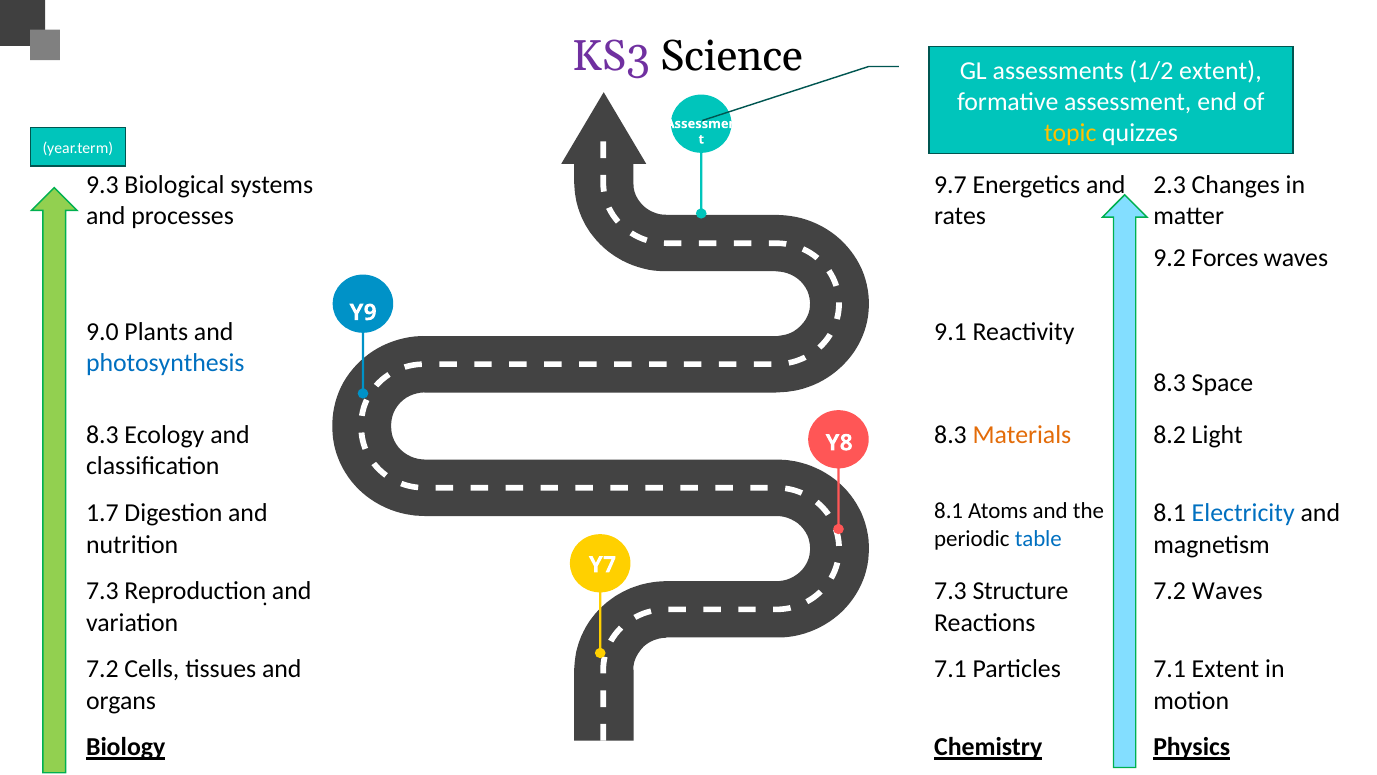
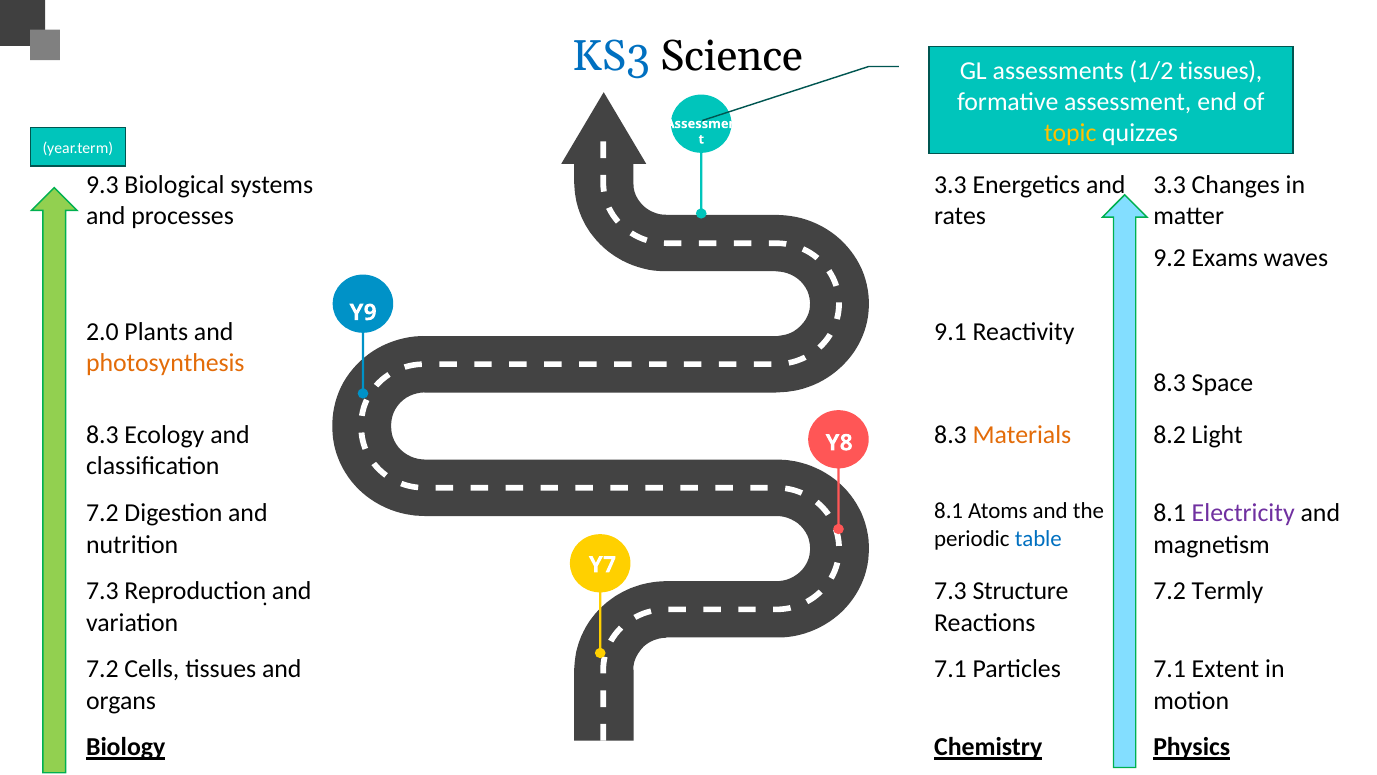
KS3 colour: purple -> blue (611, 56)
1/2 extent: extent -> tissues (1221, 71)
9.7: 9.7 -> 3.3 (950, 185)
2.3: 2.3 -> 3.3 (1170, 185)
Forces: Forces -> Exams (1225, 258)
9.0: 9.0 -> 2.0 (102, 331)
photosynthesis colour: blue -> orange (165, 363)
1.7: 1.7 -> 7.2 (102, 513)
Electricity colour: blue -> purple (1243, 513)
7.2 Waves: Waves -> Termly (1228, 591)
